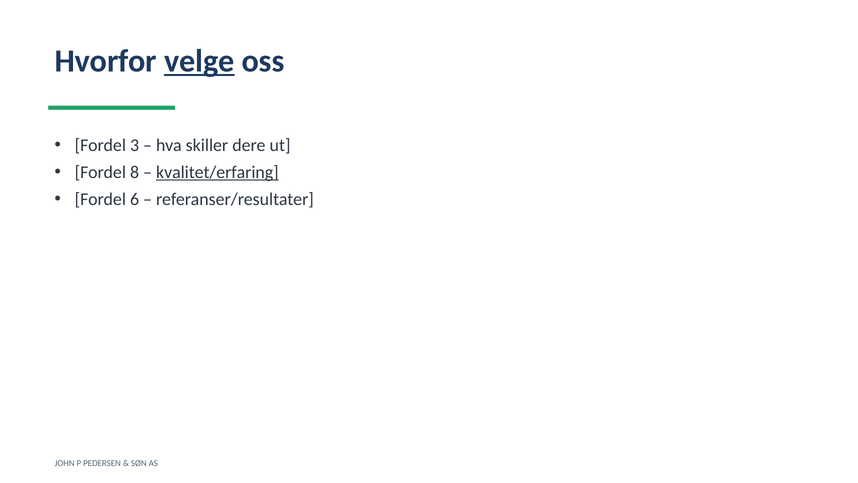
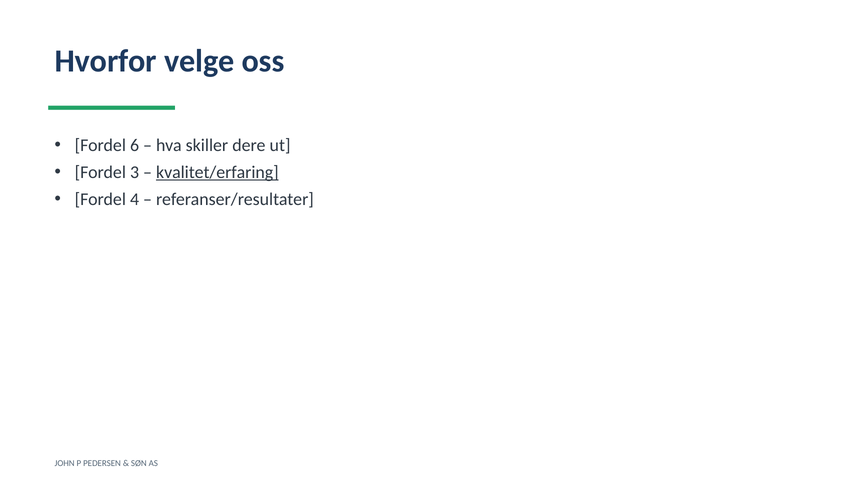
velge underline: present -> none (199, 61)
3: 3 -> 6 (135, 145)
8: 8 -> 3 (135, 172)
6: 6 -> 4 (135, 199)
